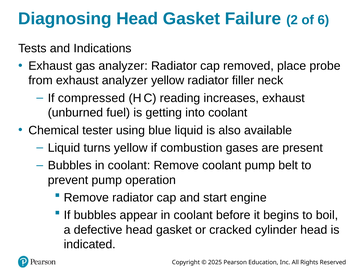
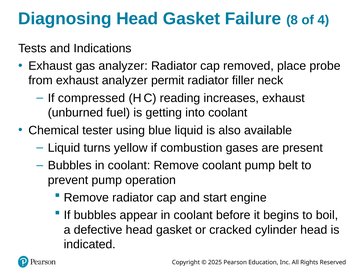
2: 2 -> 8 (292, 20)
6: 6 -> 4 (324, 20)
analyzer yellow: yellow -> permit (168, 80)
